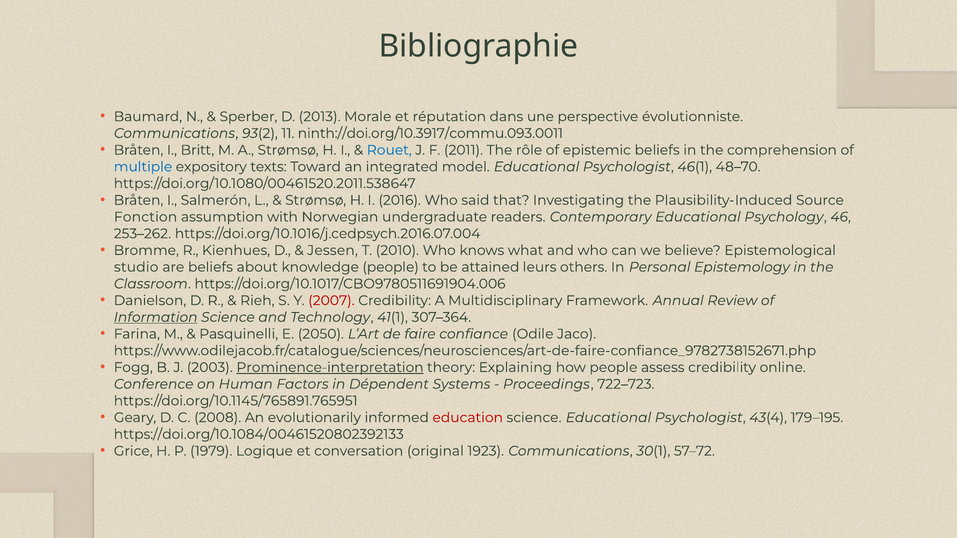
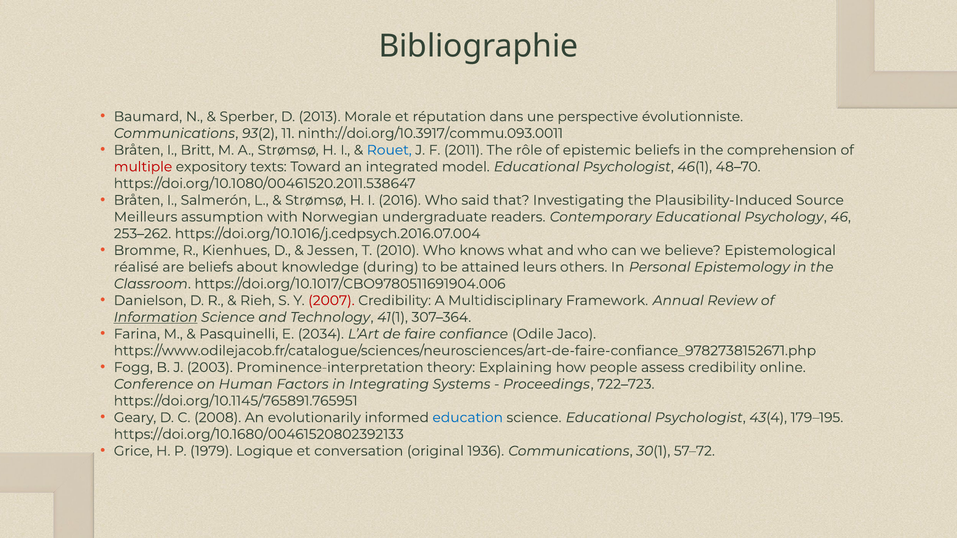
multiple colour: blue -> red (143, 167)
Fonction: Fonction -> Meilleurs (146, 217)
studio: studio -> réalisé (136, 267)
knowledge people: people -> during (391, 267)
2050: 2050 -> 2034 (321, 334)
Prominence-interpretation underline: present -> none (330, 368)
Dépendent: Dépendent -> Integrating (389, 384)
education colour: red -> blue (468, 418)
https://doi.org/10.1084/00461520802392133: https://doi.org/10.1084/00461520802392133 -> https://doi.org/10.1680/00461520802392133 (259, 435)
1923: 1923 -> 1936 (486, 451)
